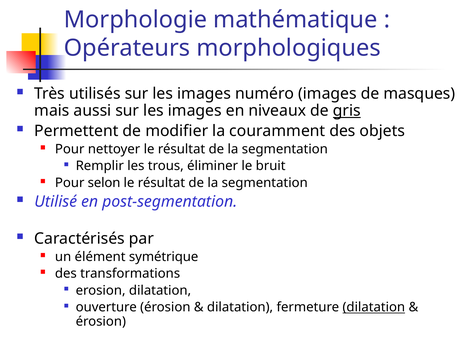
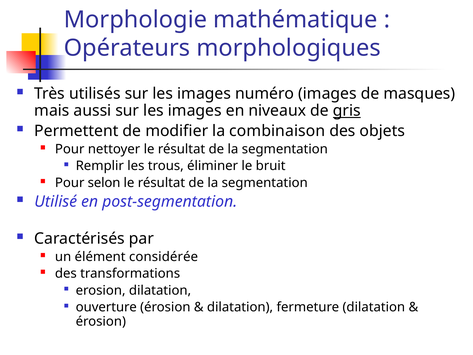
couramment: couramment -> combinaison (277, 131)
symétrique: symétrique -> considérée (164, 257)
dilatation underline: present -> none (374, 307)
